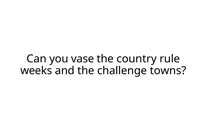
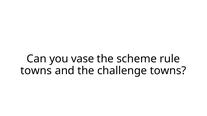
country: country -> scheme (137, 59)
weeks: weeks -> towns (36, 71)
